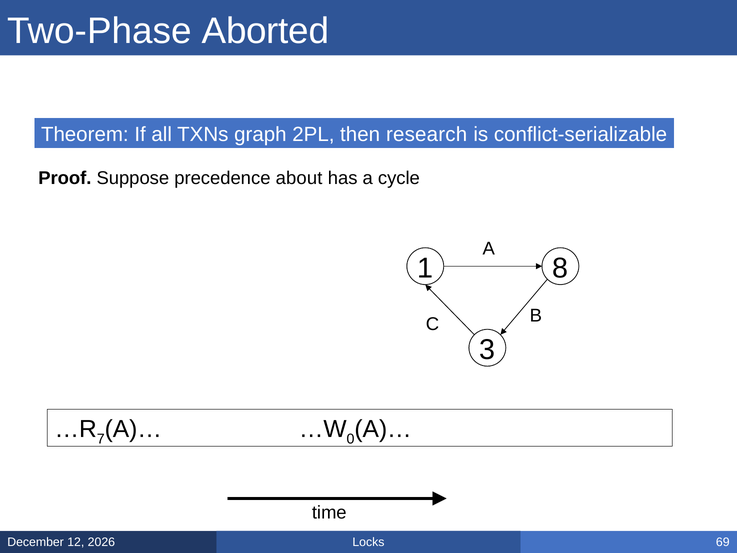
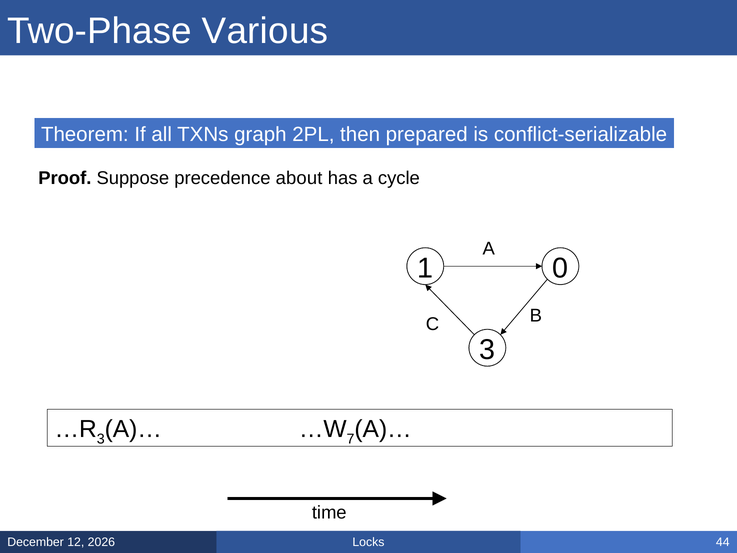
Aborted: Aborted -> Various (265, 31)
research: research -> prepared (427, 134)
8: 8 -> 0 (560, 268)
7: 7 -> 3 (101, 439)
0: 0 -> 7 (351, 439)
69: 69 -> 44 (723, 542)
